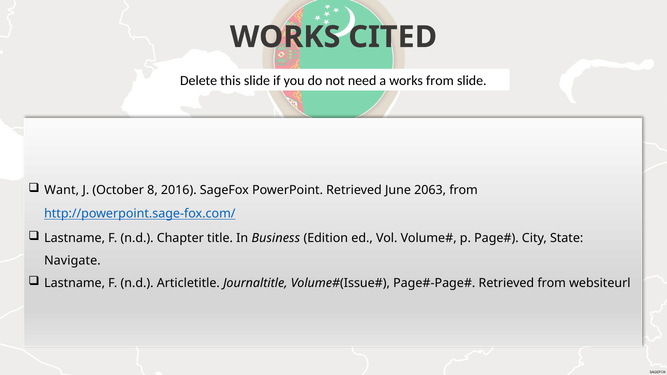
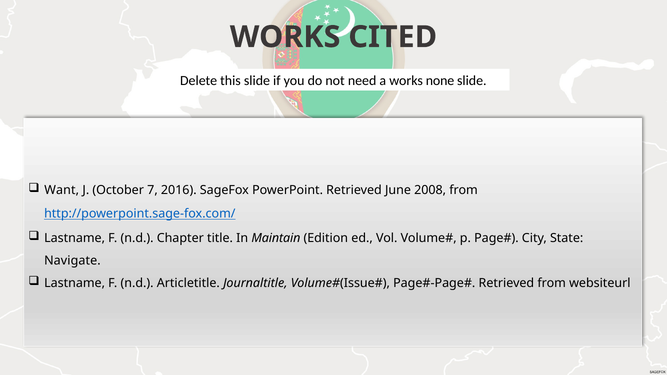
works from: from -> none (440, 81)
8: 8 -> 7 (152, 190)
2063: 2063 -> 2008 (430, 190)
Business: Business -> Maintain (276, 238)
